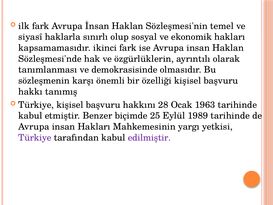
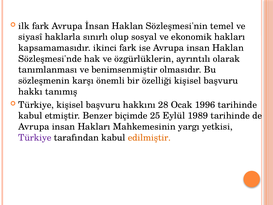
demokrasisinde: demokrasisinde -> benimsenmiştir (124, 70)
1963: 1963 -> 1996 (205, 105)
edilmiştir colour: purple -> orange (149, 137)
